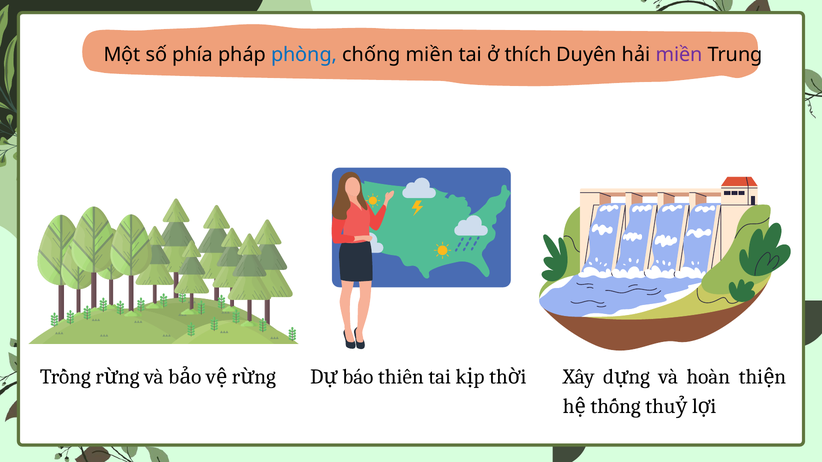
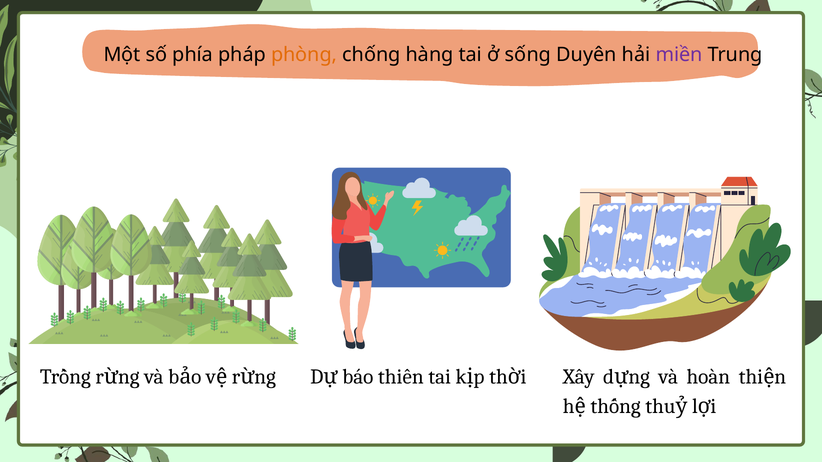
phòng colour: blue -> orange (304, 55)
chống miền: miền -> hàng (430, 55)
thích: thích -> sống (528, 55)
